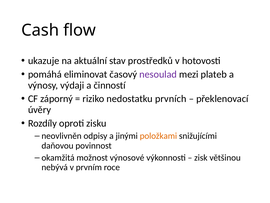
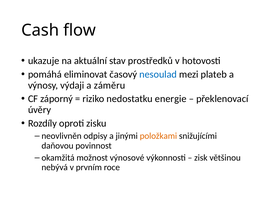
nesoulad colour: purple -> blue (158, 74)
činností: činností -> záměru (110, 85)
prvních: prvních -> energie (171, 99)
